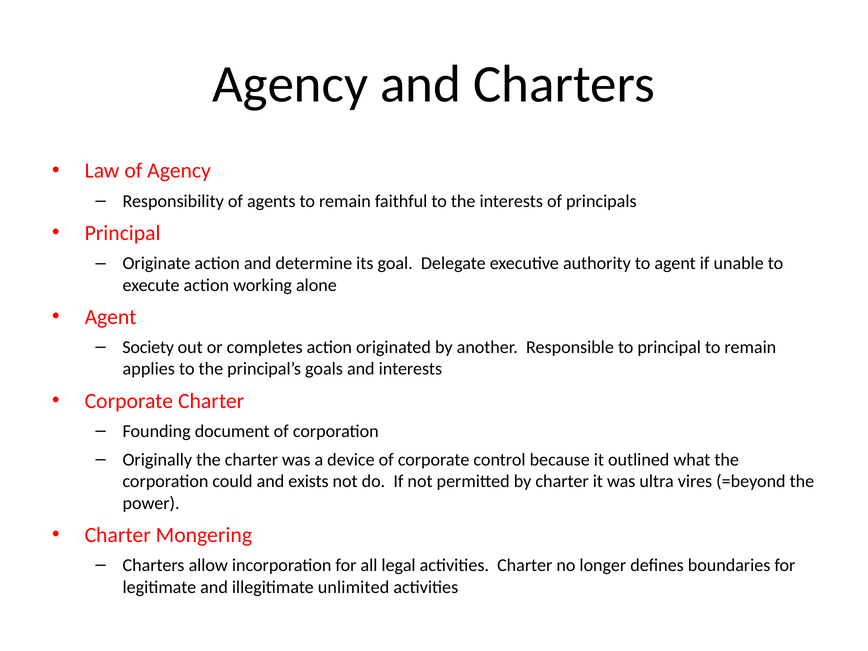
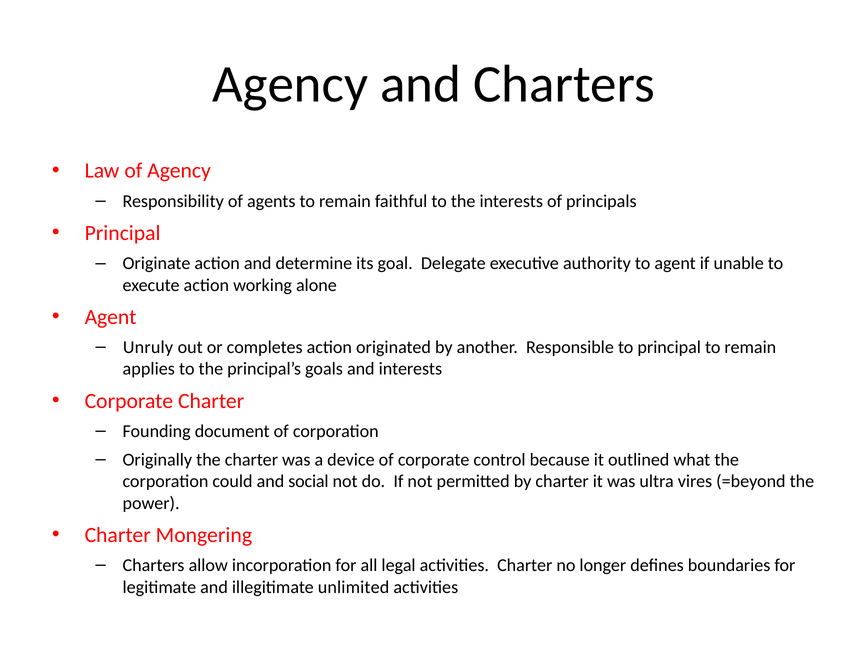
Society: Society -> Unruly (148, 347)
exists: exists -> social (308, 481)
